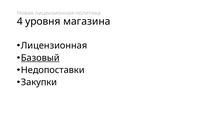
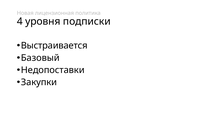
магазина: магазина -> подписки (87, 22)
Лицензионная: Лицензионная -> Выстраивается (54, 46)
Базовый underline: present -> none (40, 58)
